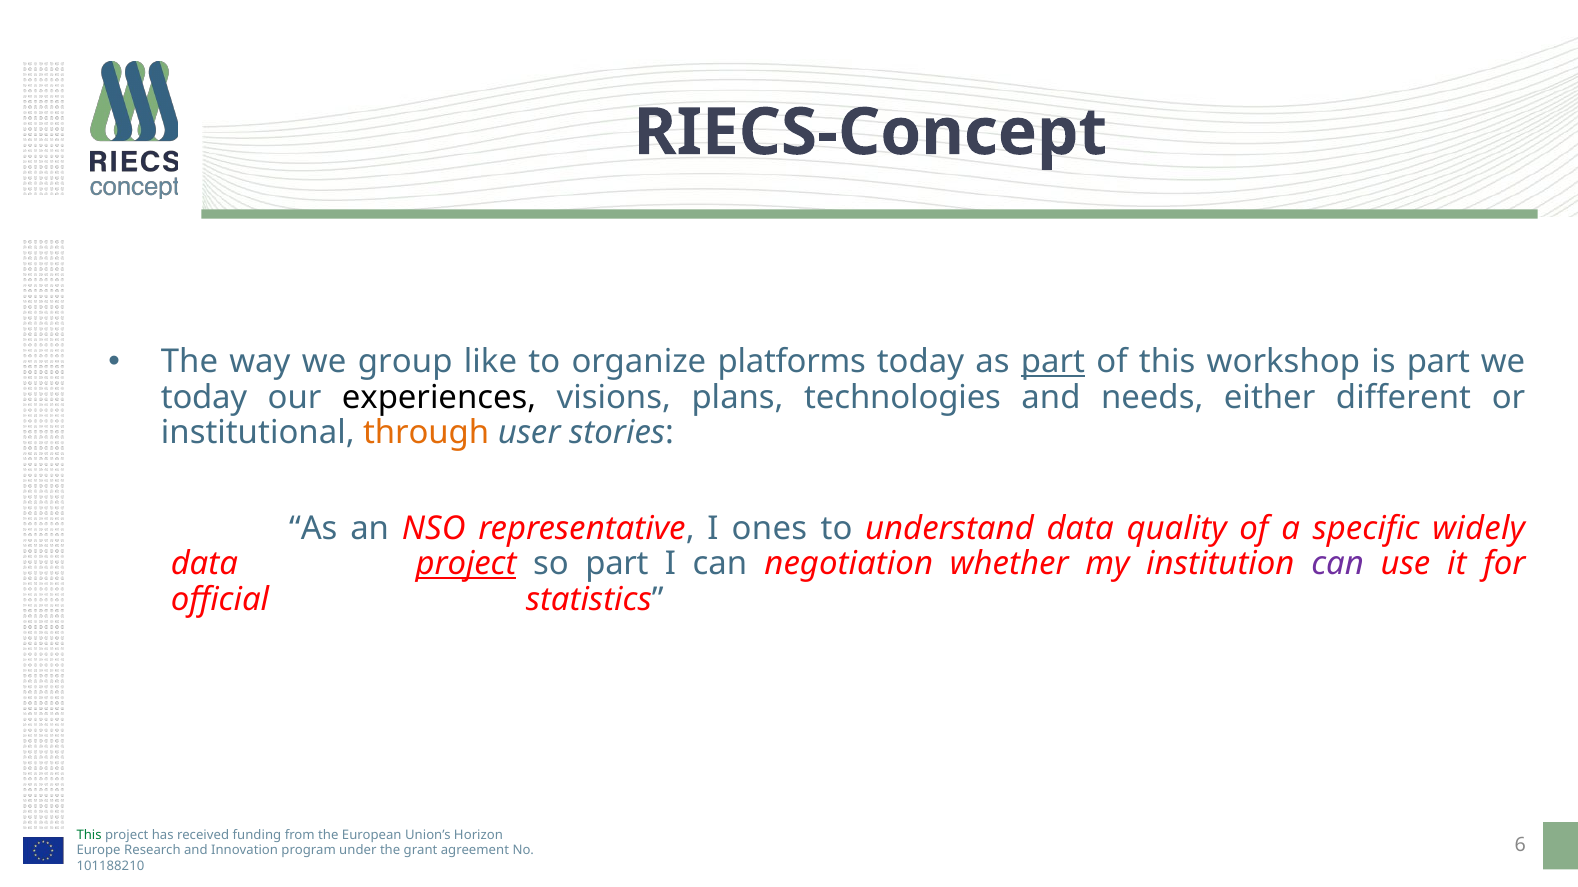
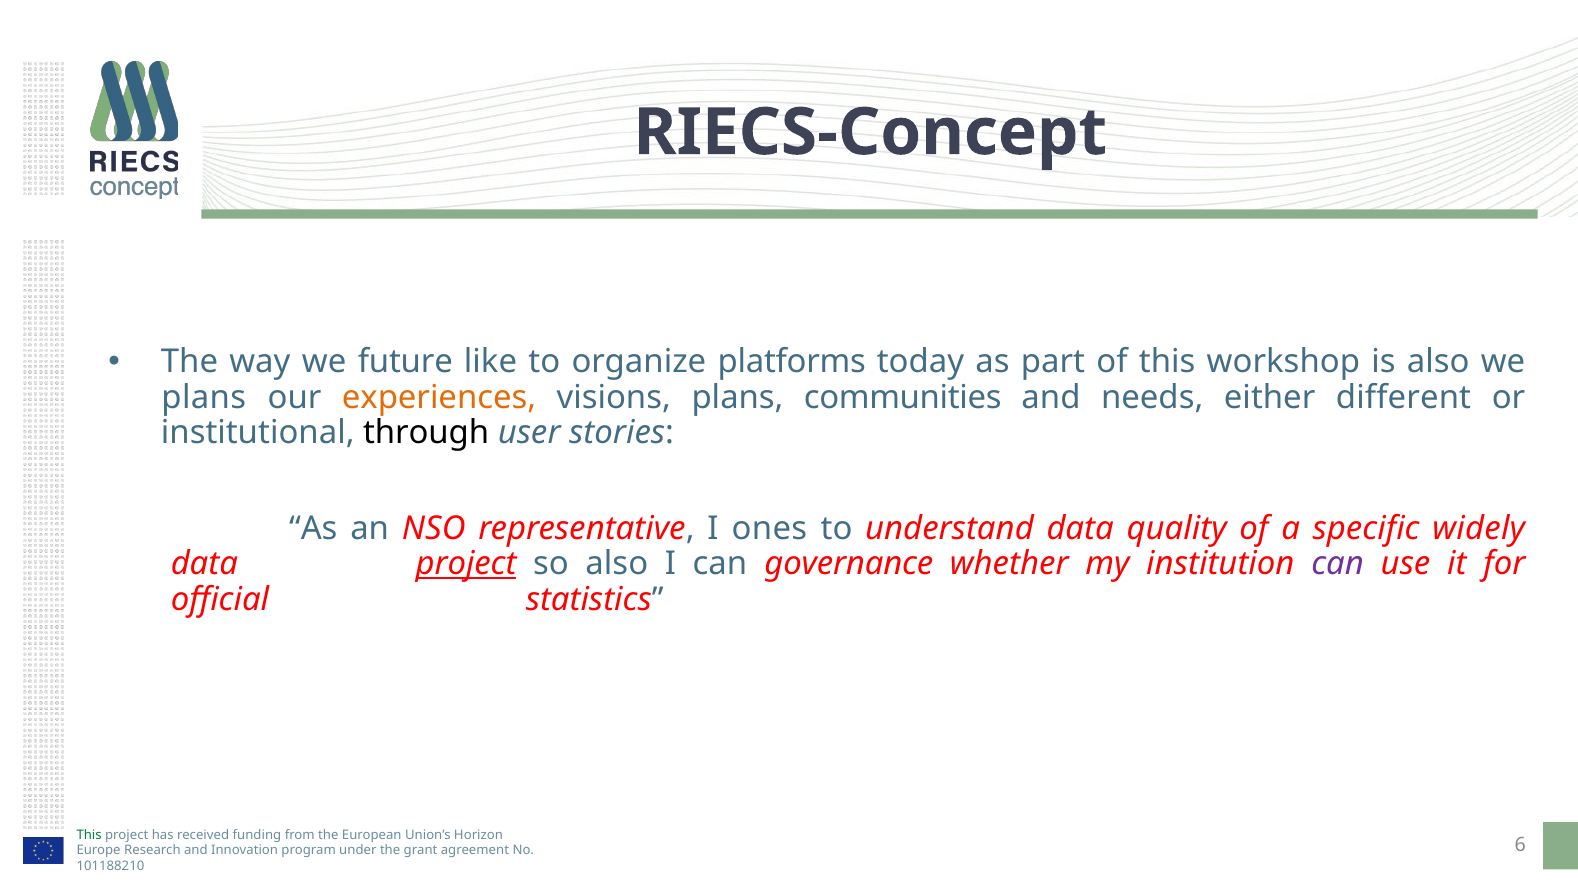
group: group -> future (405, 362)
part underline: present -> none (1053, 362)
is part: part -> also (1438, 362)
today: today -> plans (204, 398)
experiences colour: black -> orange (439, 398)
technologies: technologies -> communities (903, 398)
through colour: orange -> black (426, 433)
so part: part -> also (617, 564)
negotiation: negotiation -> governance (849, 564)
